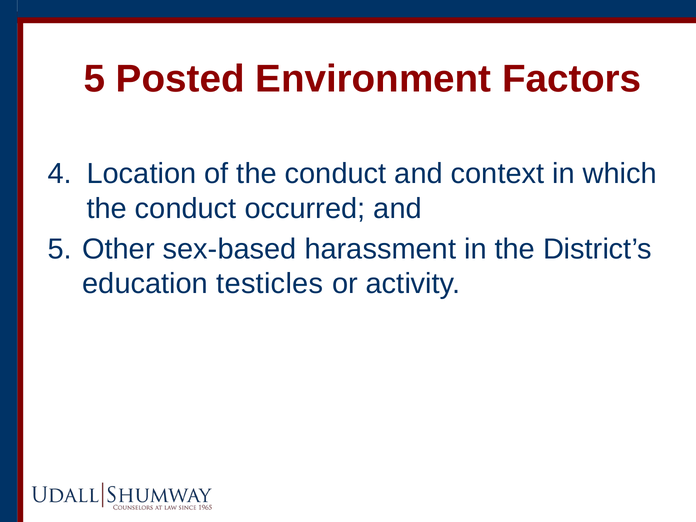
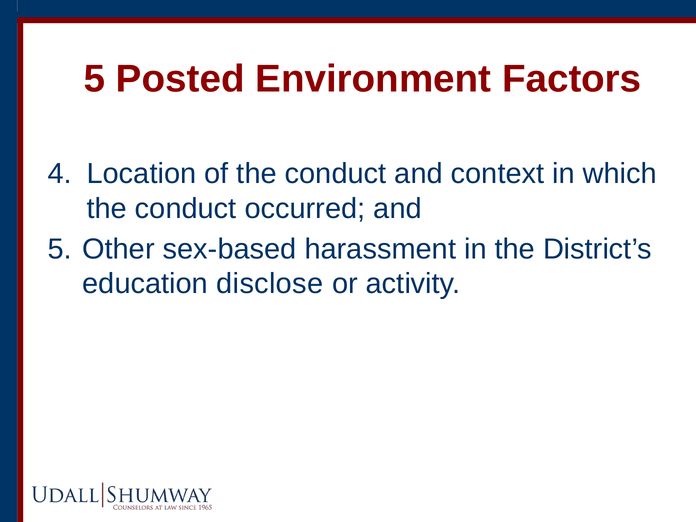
testicles: testicles -> disclose (270, 284)
